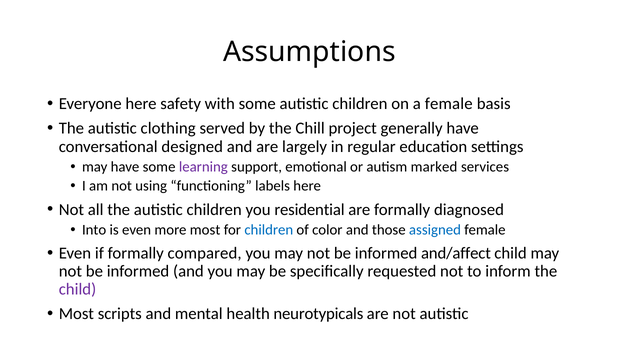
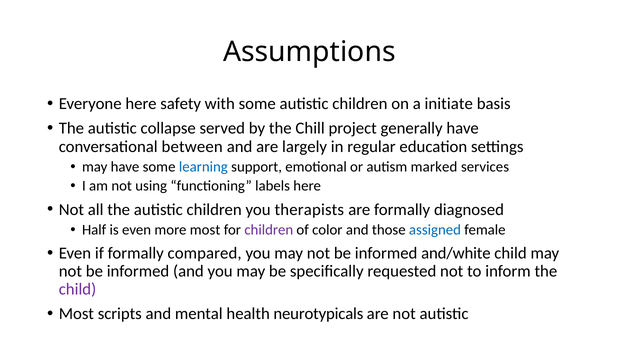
a female: female -> initiate (449, 104)
clothing: clothing -> collapse (168, 128)
designed: designed -> between (192, 147)
learning colour: purple -> blue (203, 167)
residential: residential -> therapists (309, 210)
Into: Into -> Half (94, 230)
children colour: blue -> purple (269, 230)
and/affect: and/affect -> and/white (456, 253)
